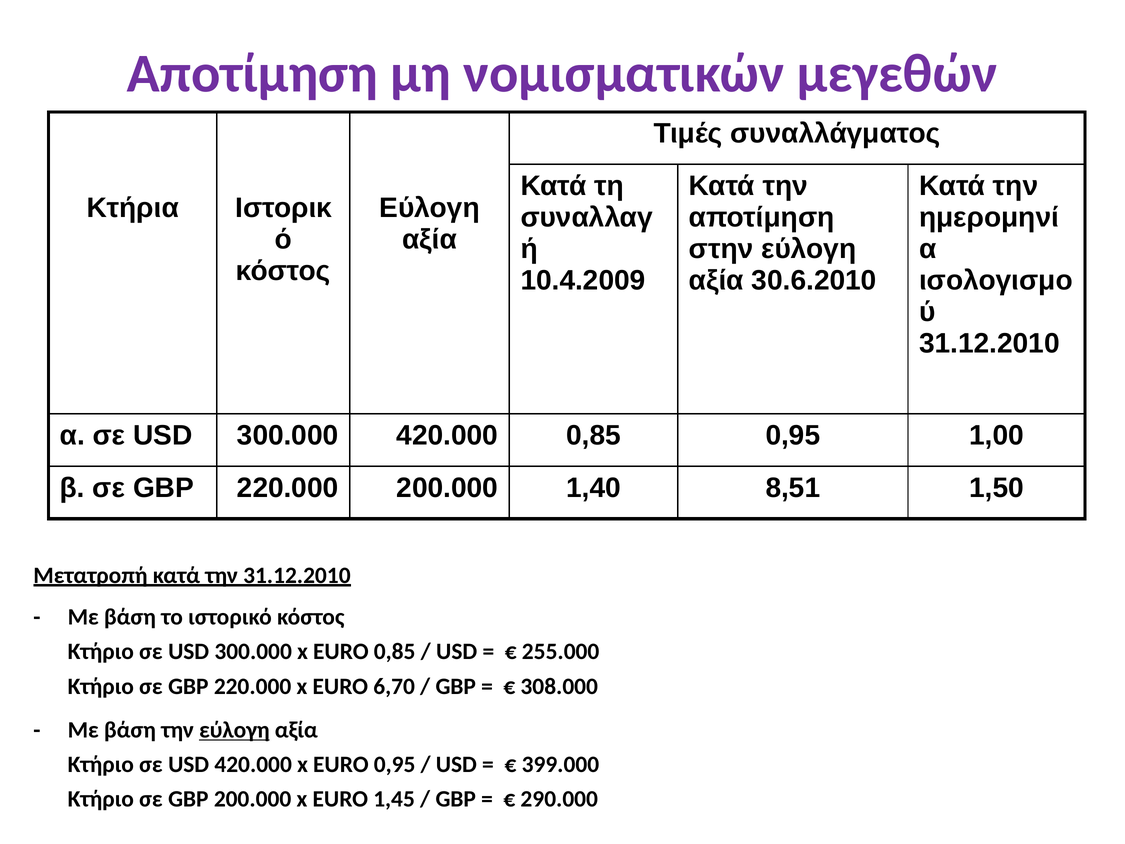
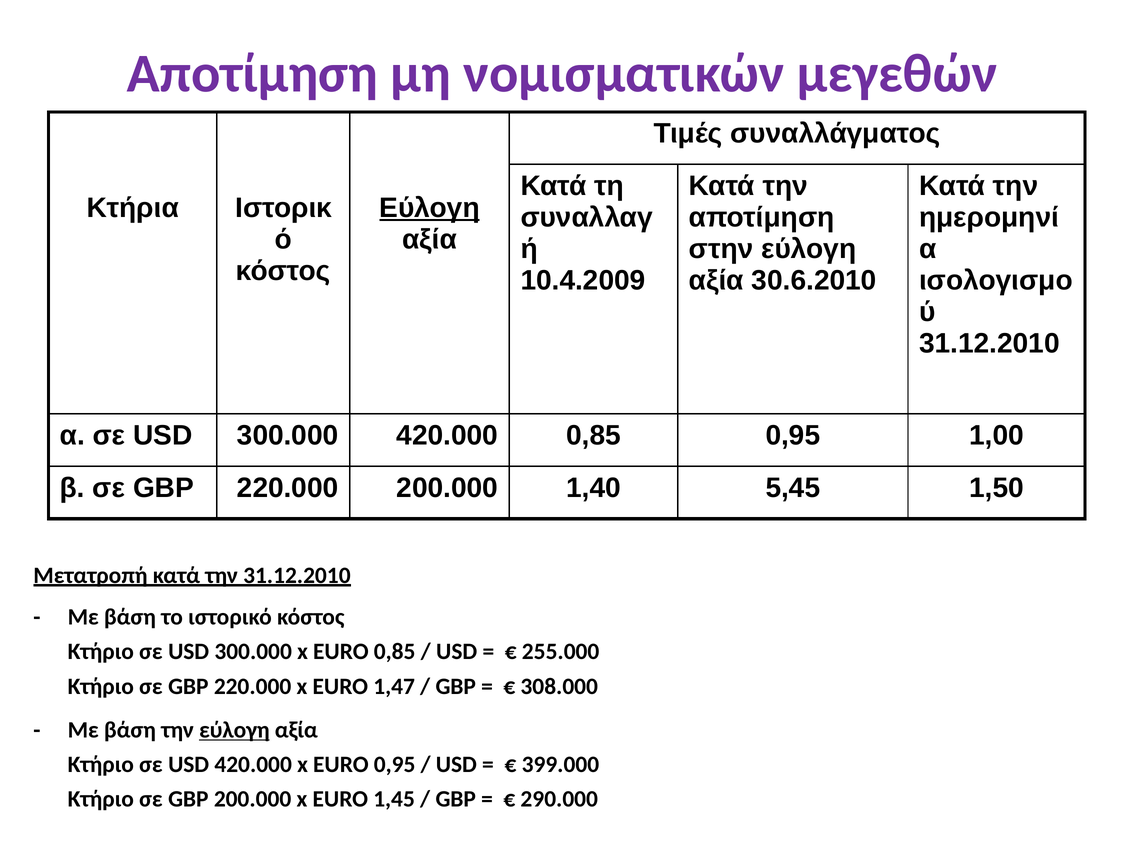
Εύλογη underline: none -> present (430, 208)
8,51: 8,51 -> 5,45 (793, 488)
6,70: 6,70 -> 1,47 (394, 686)
